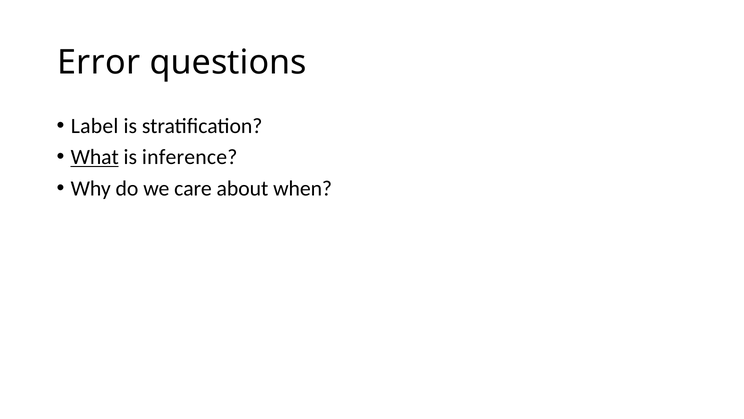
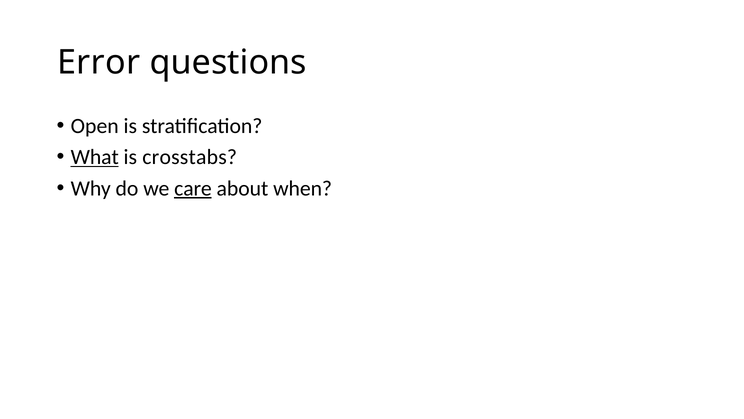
Label: Label -> Open (95, 126)
inference: inference -> crosstabs (190, 157)
care underline: none -> present (193, 188)
